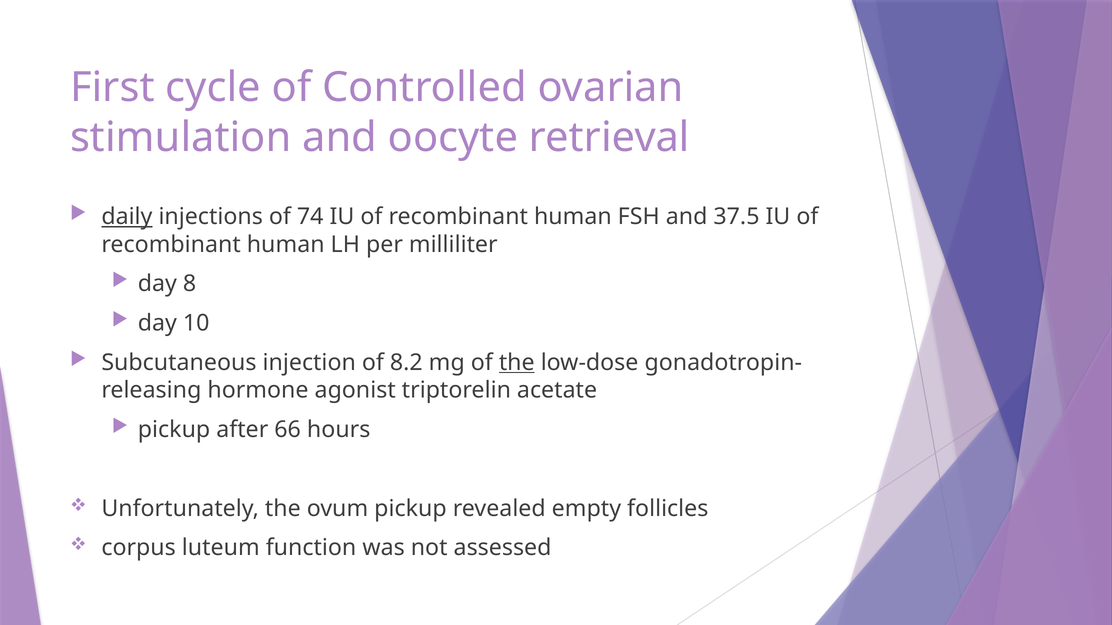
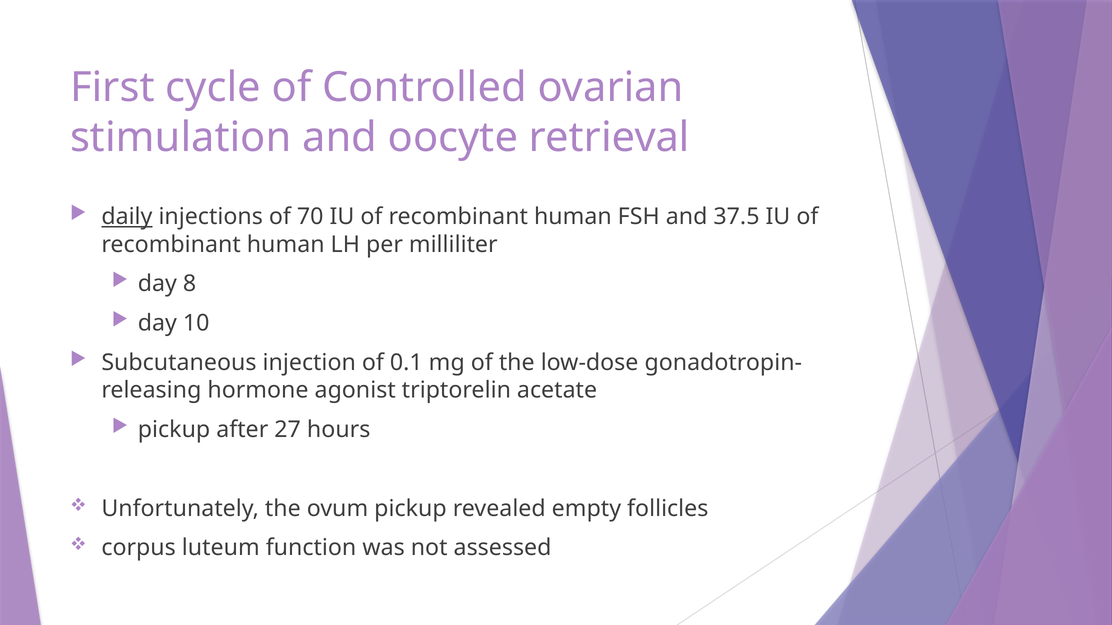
74: 74 -> 70 (310, 217)
8.2: 8.2 -> 0.1 (406, 363)
the underline: present -> none (517, 363)
66: 66 -> 27 (288, 430)
